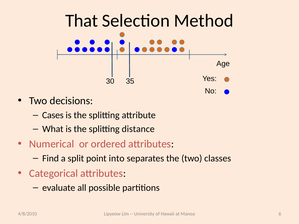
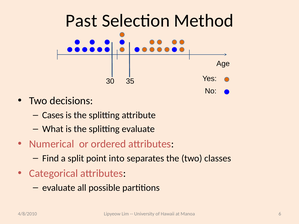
That: That -> Past (81, 21)
splitting distance: distance -> evaluate (138, 129)
